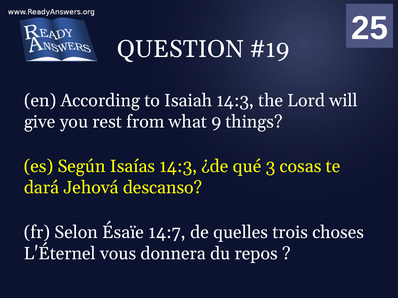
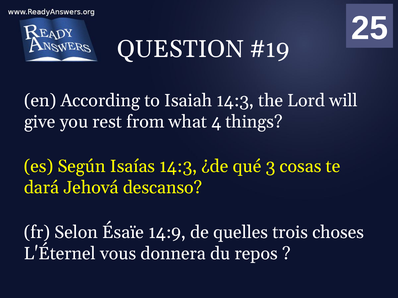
9: 9 -> 4 (216, 122)
14:7: 14:7 -> 14:9 (167, 233)
